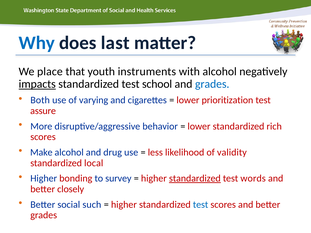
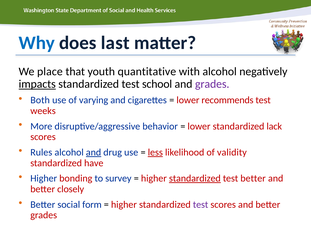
instruments: instruments -> quantitative (147, 72)
grades colour: blue -> purple (212, 84)
prioritization: prioritization -> recommends (227, 100)
assure: assure -> weeks (43, 111)
rich: rich -> lack (274, 126)
Make: Make -> Rules (41, 152)
and underline: none -> present (94, 152)
less underline: none -> present (155, 152)
local: local -> have (94, 163)
test words: words -> better (253, 179)
such: such -> form (92, 205)
test colour: blue -> purple (201, 205)
